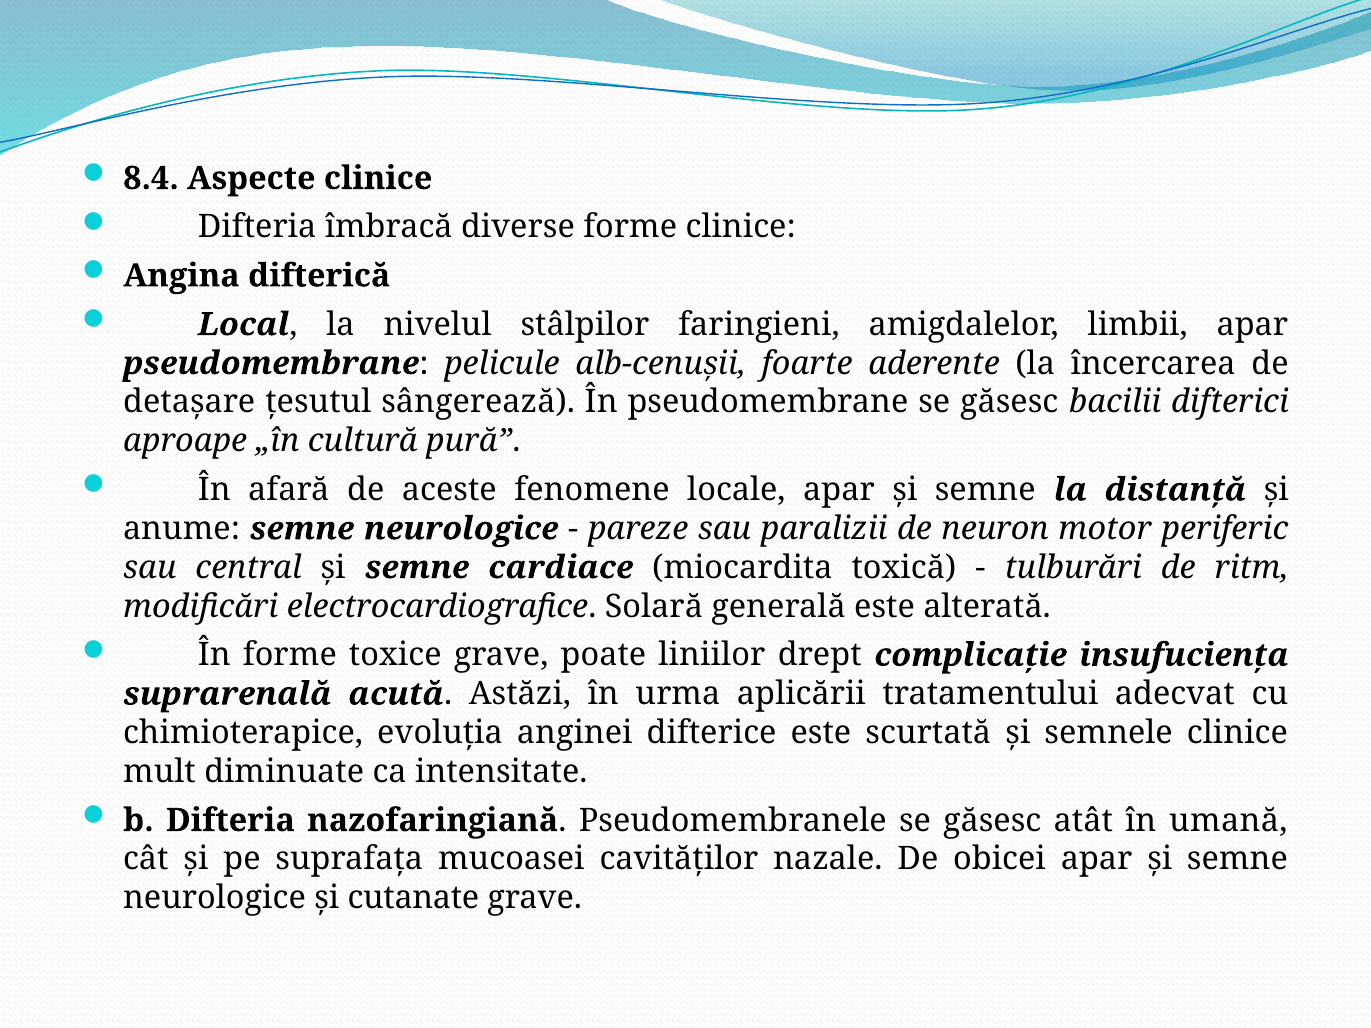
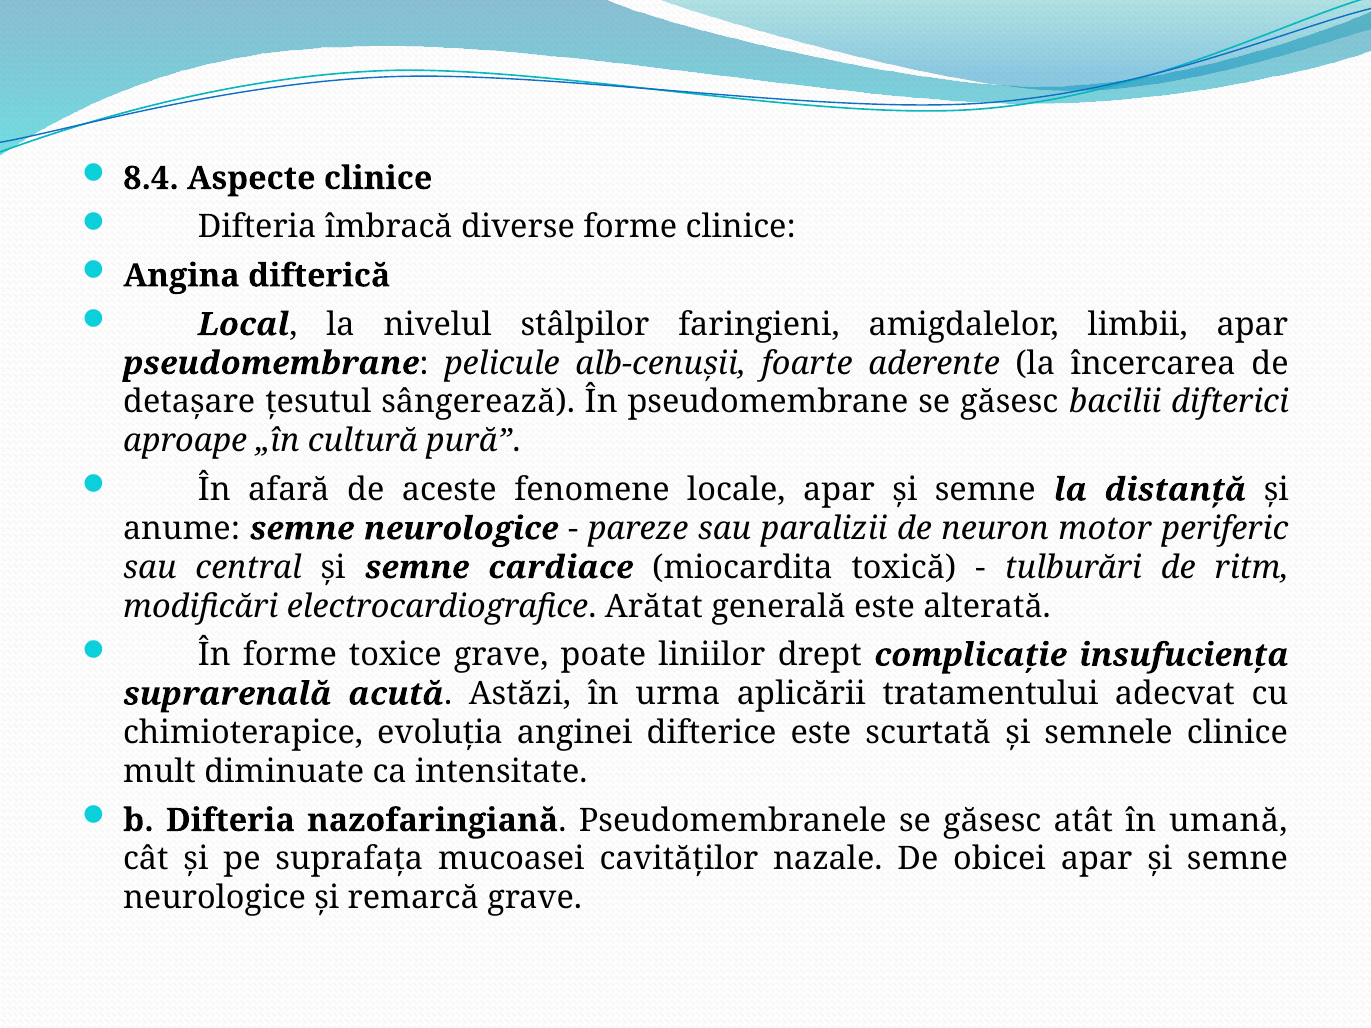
Solară: Solară -> Arătat (654, 607)
cutanate: cutanate -> remarcă (413, 898)
